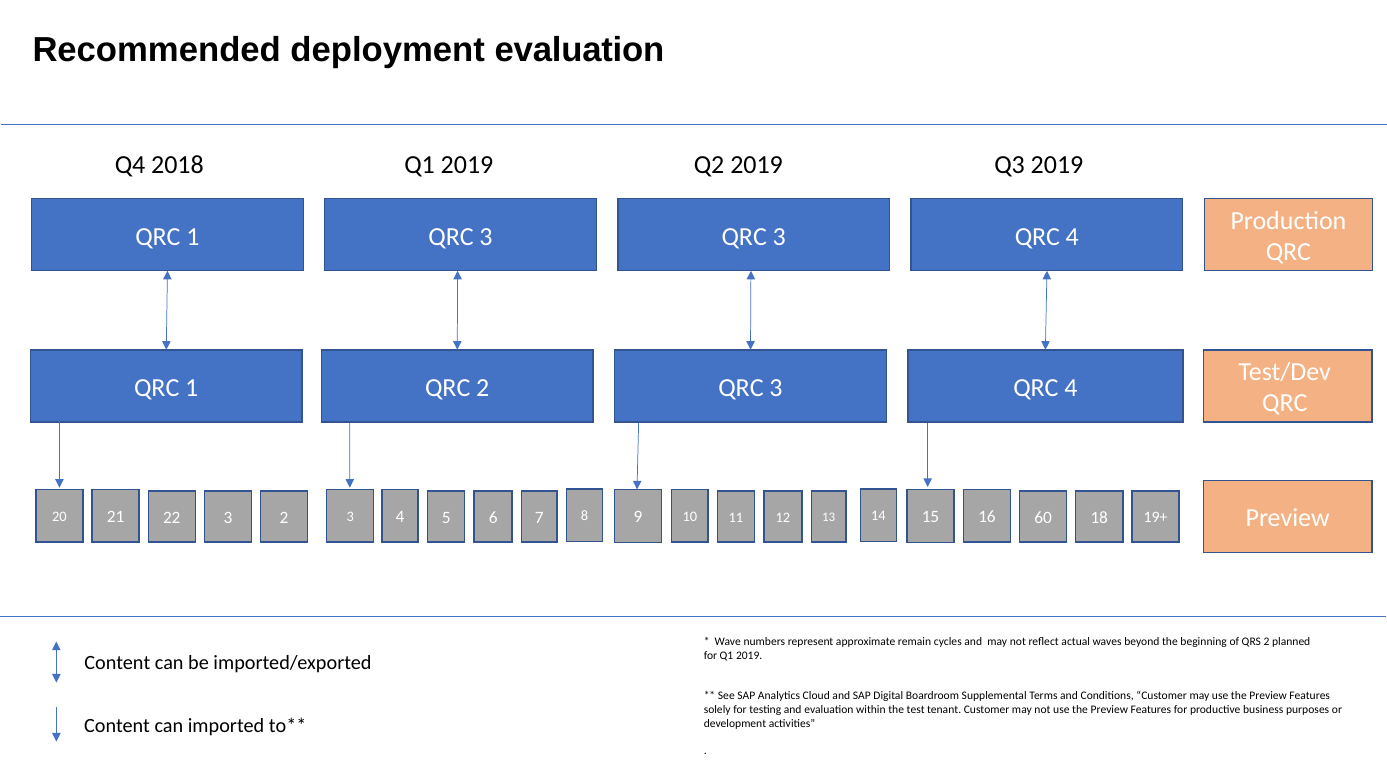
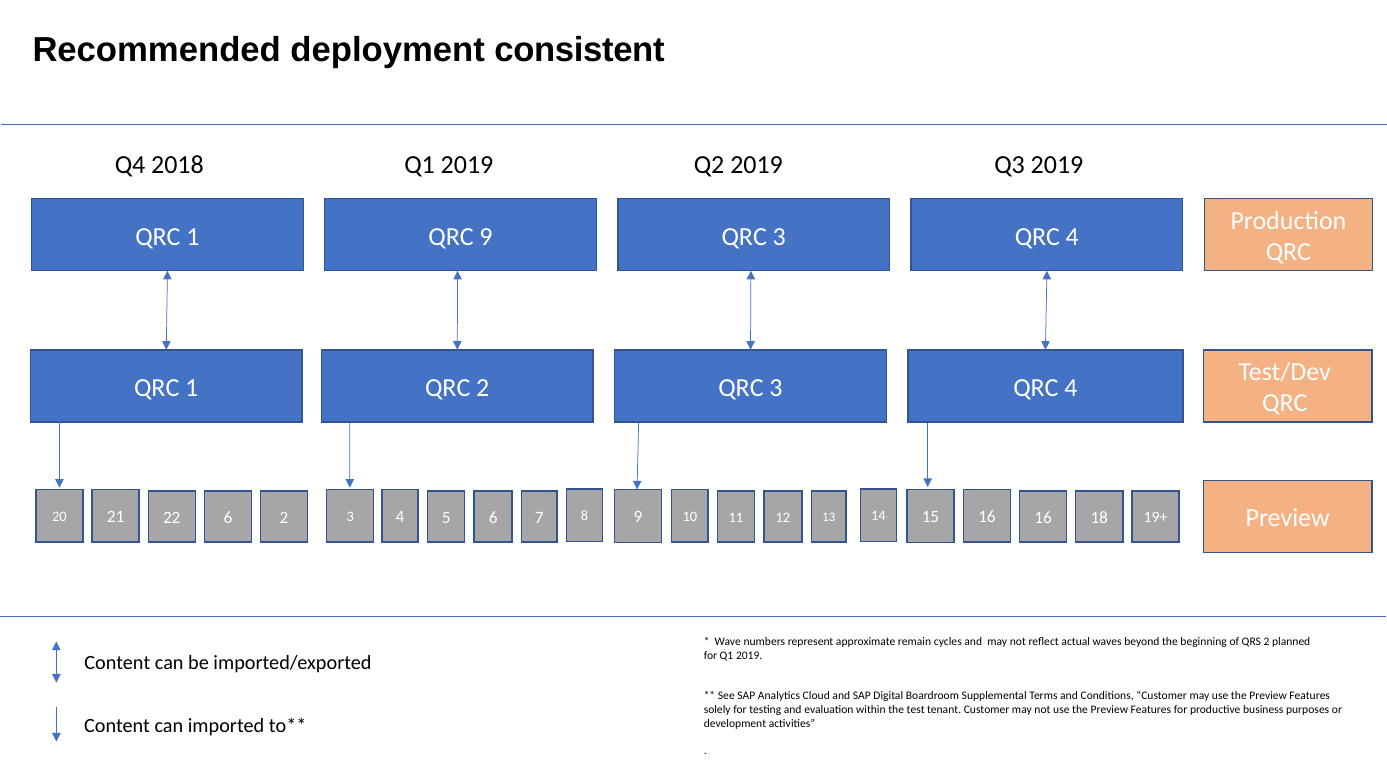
deployment evaluation: evaluation -> consistent (580, 50)
1 QRC 3: 3 -> 9 (486, 236)
16 60: 60 -> 16 (1043, 518)
22 3: 3 -> 6 (228, 518)
